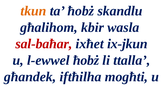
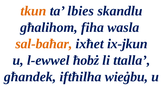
ta ħobż: ħobż -> lbies (81, 11)
kbir: kbir -> fiha (92, 27)
sal-baħar colour: red -> orange (44, 44)
mogħti: mogħti -> wieġbu (126, 77)
